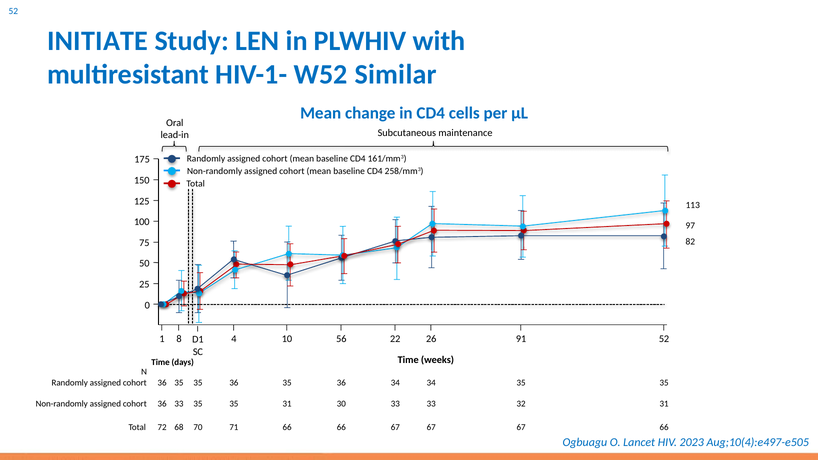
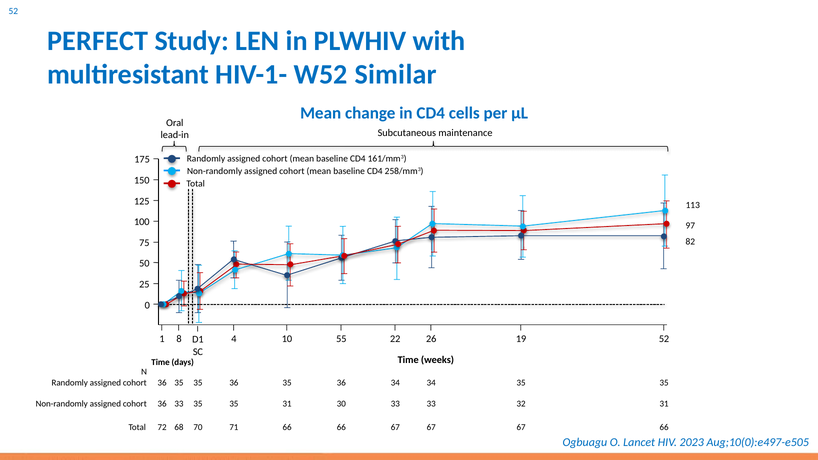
INITIATE: INITIATE -> PERFECT (98, 41)
56: 56 -> 55 (341, 339)
91: 91 -> 19 (521, 339)
Aug;10(4):e497-e505: Aug;10(4):e497-e505 -> Aug;10(0):e497-e505 (758, 443)
